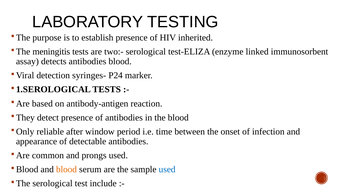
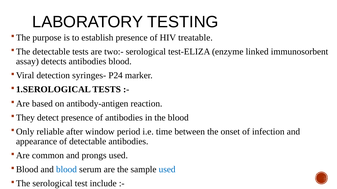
inherited: inherited -> treatable (195, 38)
meningitis: meningitis -> detectable (51, 52)
blood colour: orange -> blue (66, 170)
